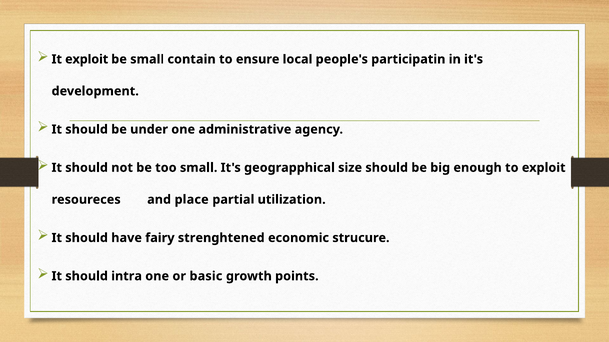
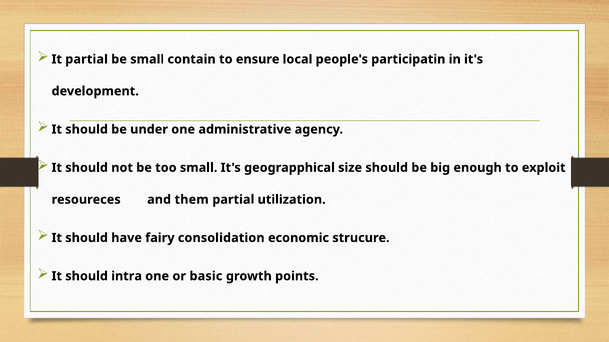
It exploit: exploit -> partial (87, 59)
place: place -> them (192, 200)
strenghtened: strenghtened -> consolidation (221, 238)
